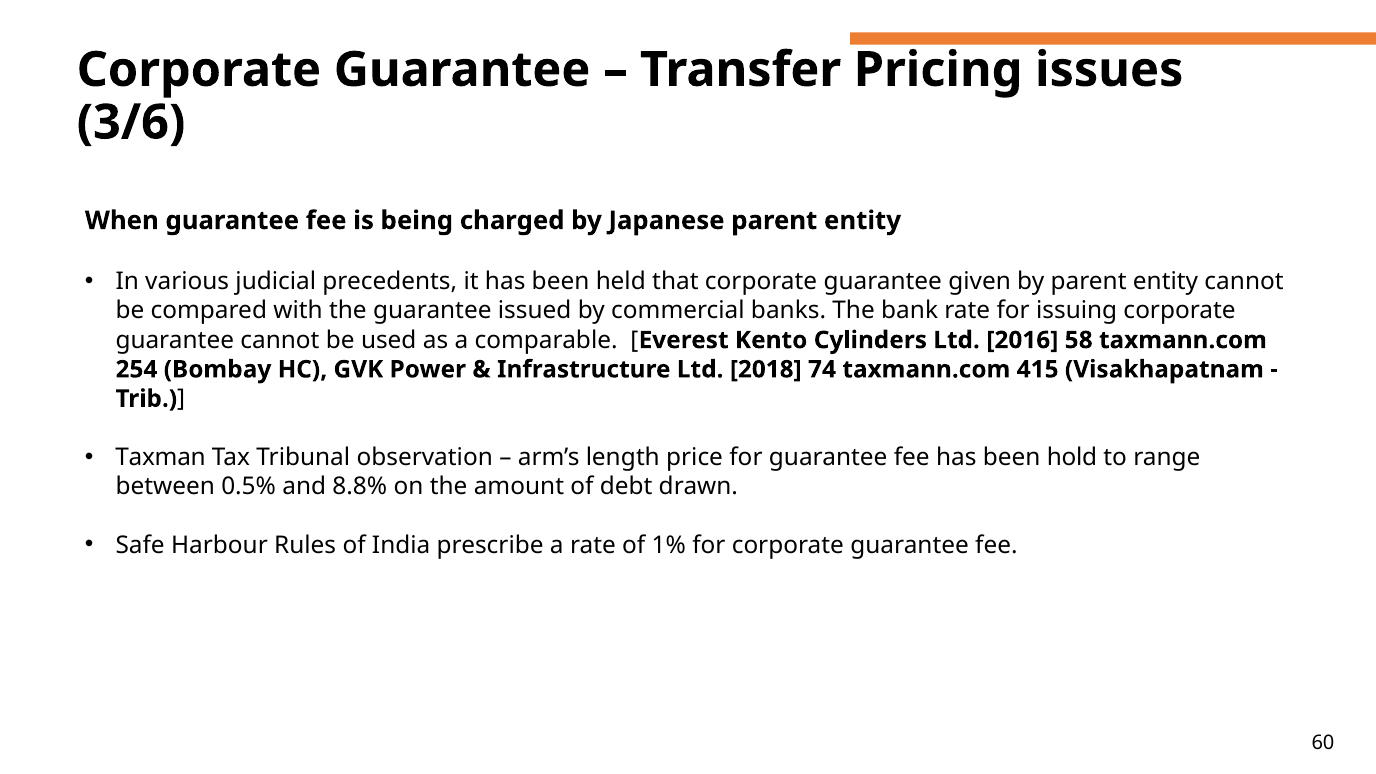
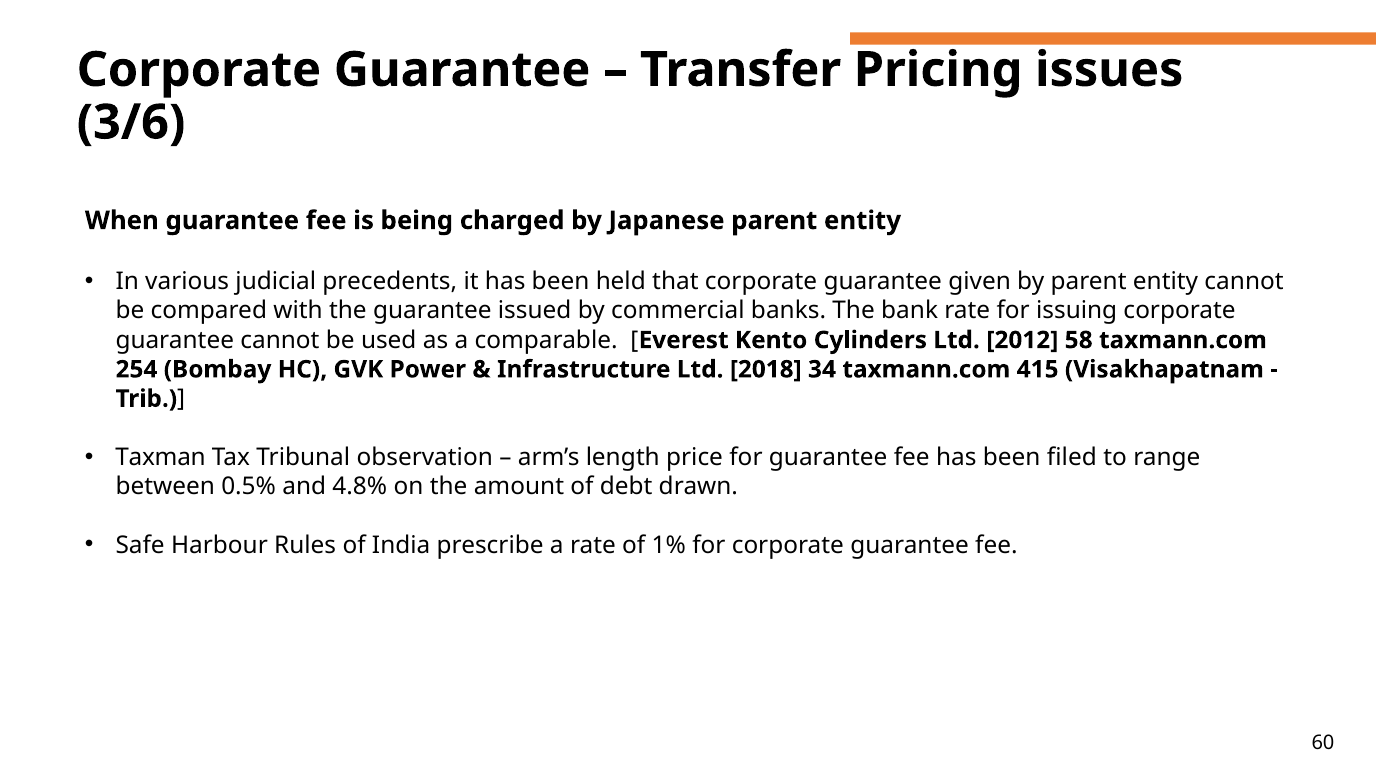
2016: 2016 -> 2012 (1022, 340)
74: 74 -> 34 (822, 369)
hold: hold -> filed (1072, 457)
8.8%: 8.8% -> 4.8% (360, 487)
